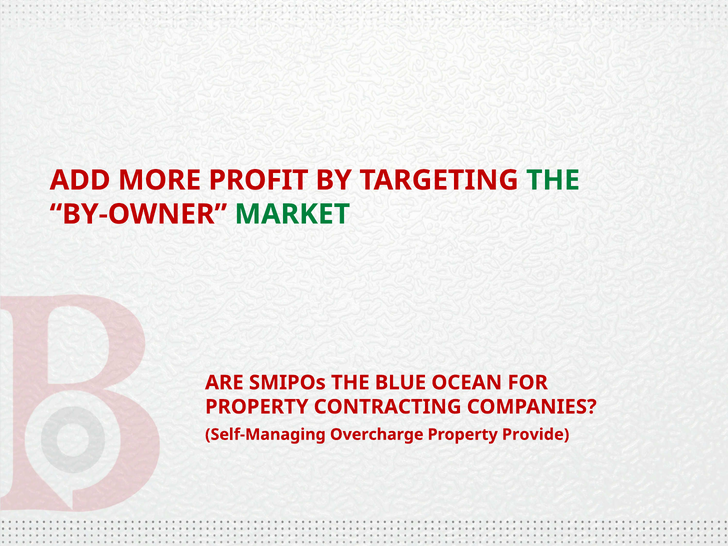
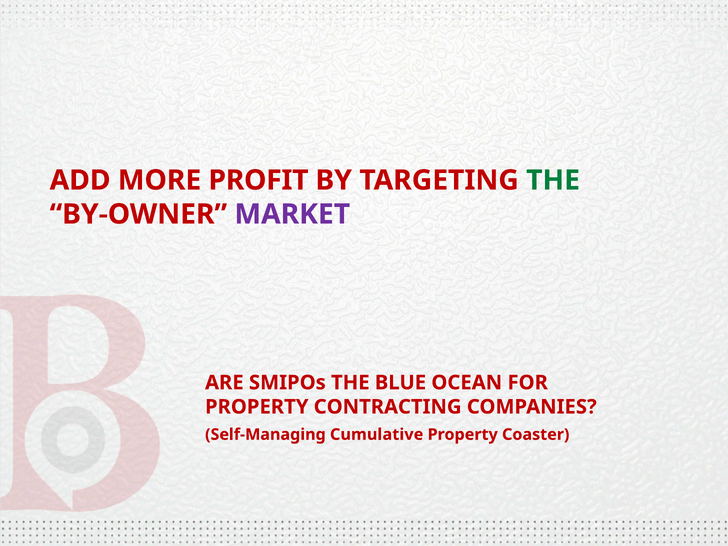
MARKET colour: green -> purple (292, 214)
Overcharge: Overcharge -> Cumulative (377, 435)
Provide: Provide -> Coaster (536, 435)
